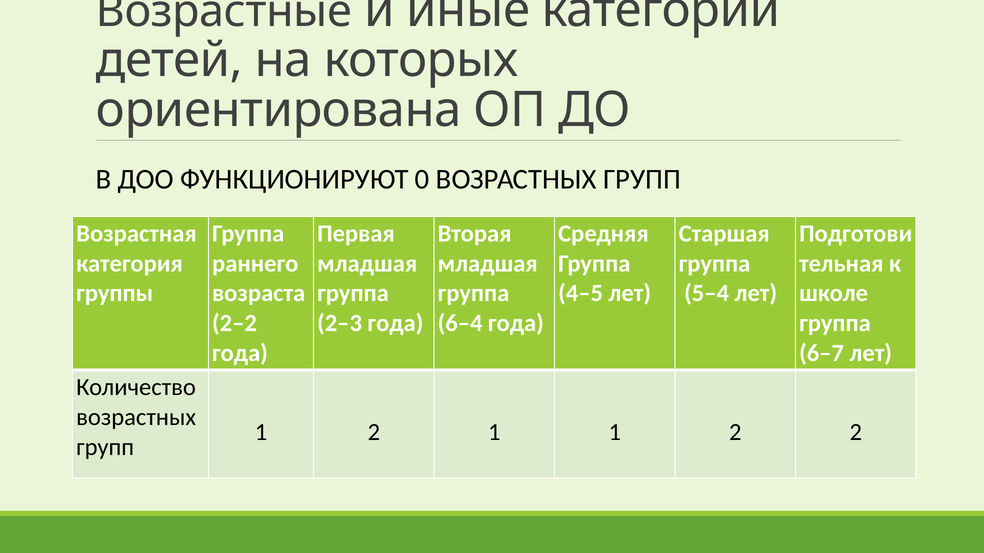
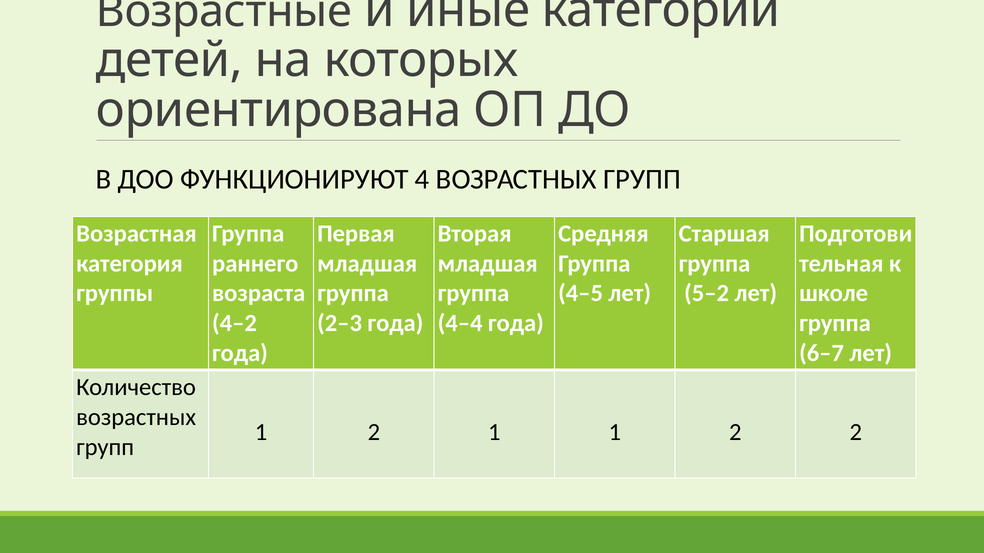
0: 0 -> 4 (422, 180)
5–4: 5–4 -> 5–2 (707, 294)
2–2: 2–2 -> 4–2 (234, 324)
6–4: 6–4 -> 4–4 (460, 324)
